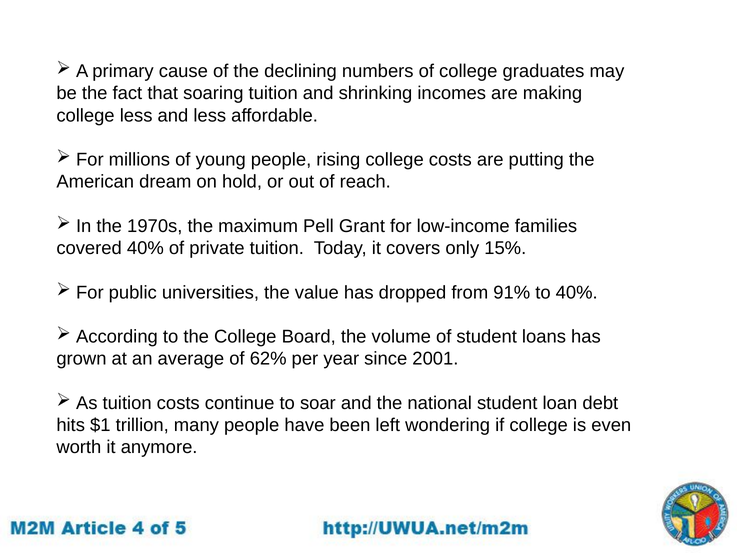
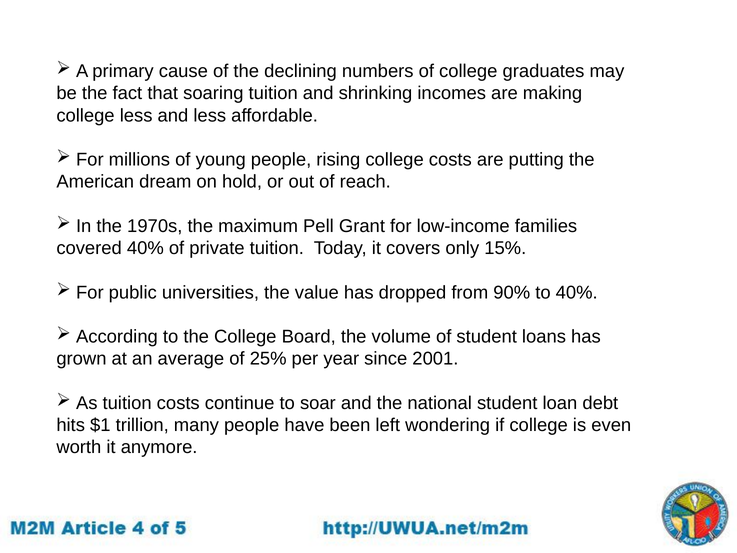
91%: 91% -> 90% (512, 292)
62%: 62% -> 25% (268, 359)
